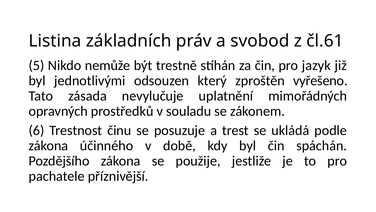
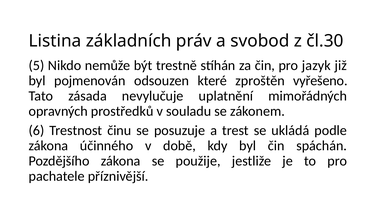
čl.61: čl.61 -> čl.30 (325, 41)
jednotlivými: jednotlivými -> pojmenován (90, 80)
který: který -> které (212, 80)
